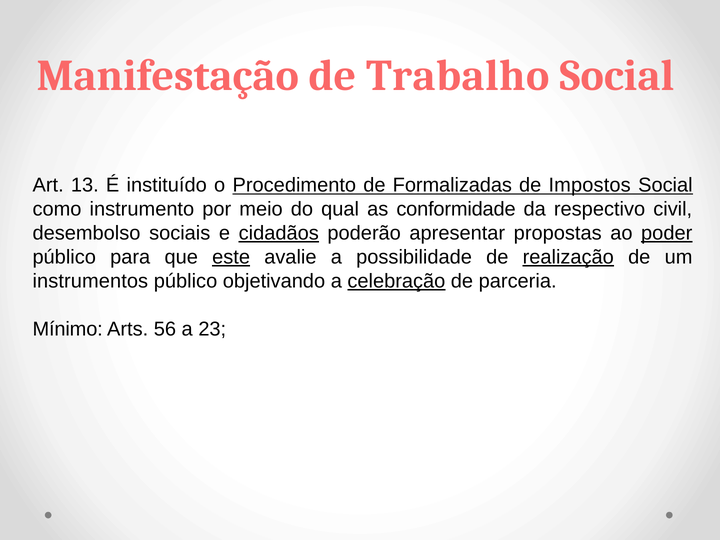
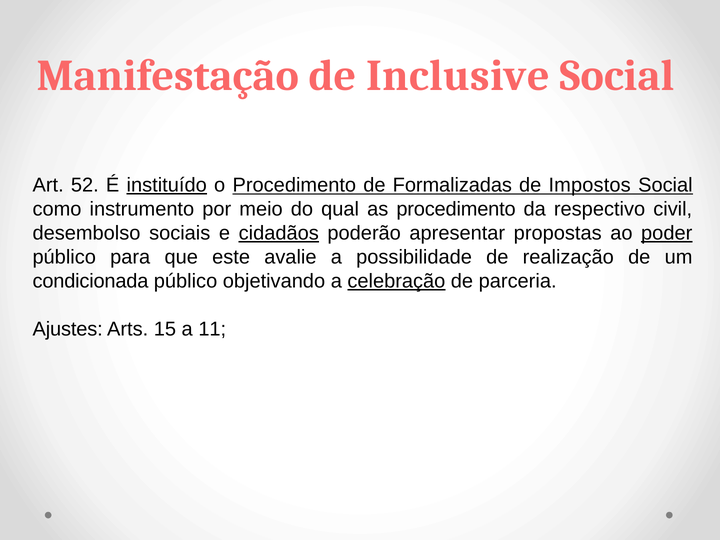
Trabalho: Trabalho -> Inclusive (458, 76)
13: 13 -> 52 (85, 185)
instituído underline: none -> present (167, 185)
as conformidade: conformidade -> procedimento (456, 209)
este underline: present -> none (231, 257)
realização underline: present -> none (568, 257)
instrumentos: instrumentos -> condicionada (90, 281)
Mínimo: Mínimo -> Ajustes (68, 329)
56: 56 -> 15 (165, 329)
23: 23 -> 11 (212, 329)
